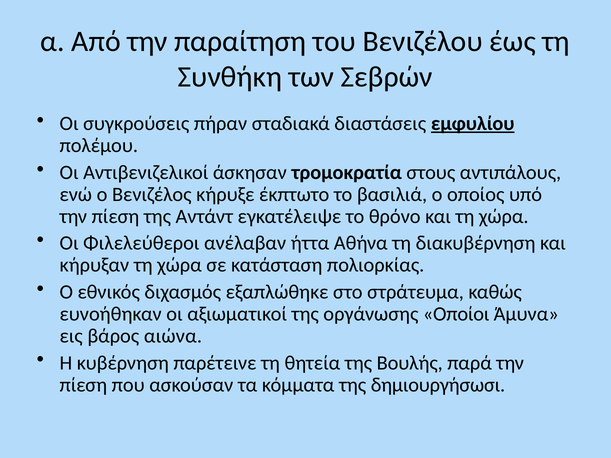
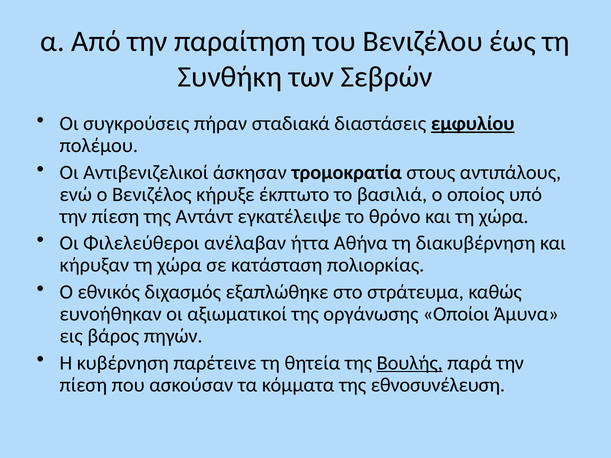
αιώνα: αιώνα -> πηγών (173, 336)
Βουλής underline: none -> present (410, 363)
δημιουργήσωσι: δημιουργήσωσι -> εθνοσυνέλευση (438, 385)
